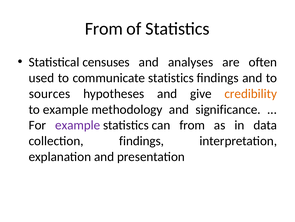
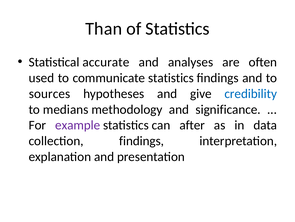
From: From -> Than (104, 29)
censuses: censuses -> accurate (106, 62)
credibility colour: orange -> blue (251, 93)
to example: example -> medians (66, 109)
can from: from -> after (192, 125)
